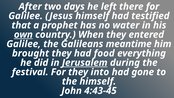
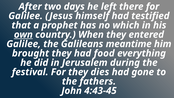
water: water -> which (126, 25)
Jerusalem underline: present -> none (85, 63)
into: into -> dies (100, 72)
the himself: himself -> fathers (98, 81)
